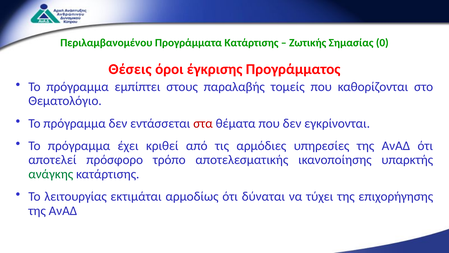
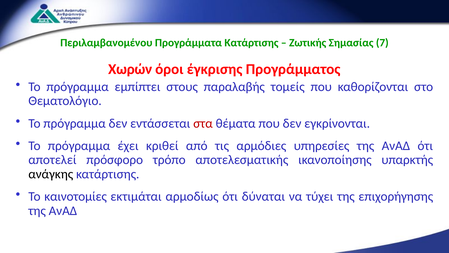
0: 0 -> 7 (382, 43)
Θέσεις: Θέσεις -> Χωρών (130, 69)
ανάγκης colour: green -> black (51, 174)
λειτουργίας: λειτουργίας -> καινοτομίες (76, 196)
